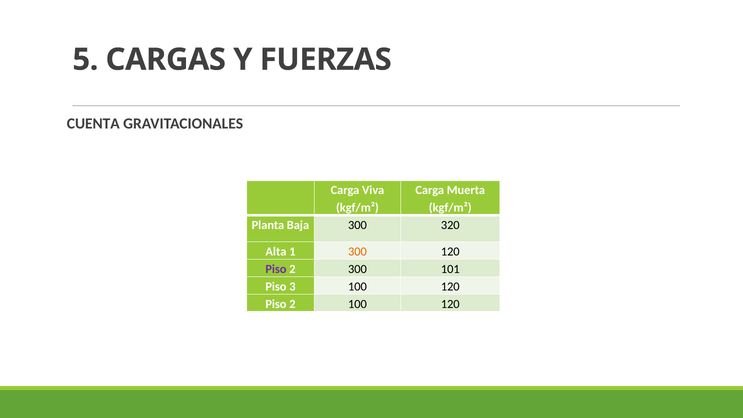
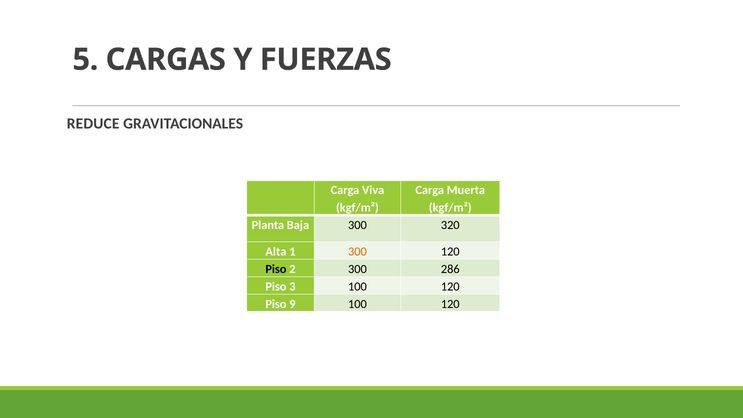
CUENTA: CUENTA -> REDUCE (93, 124)
Piso colour: purple -> black (276, 269)
101: 101 -> 286 (450, 269)
2: 2 -> 9 (292, 304)
